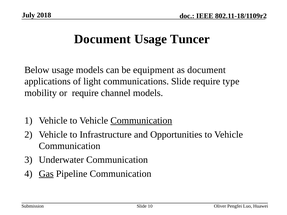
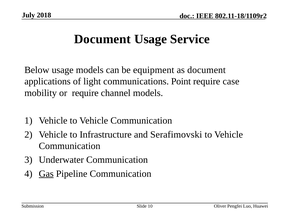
Tuncer: Tuncer -> Service (190, 39)
communications Slide: Slide -> Point (181, 82)
type: type -> case (231, 82)
Communication underline: present -> none (141, 121)
Opportunities: Opportunities -> Serafimovski (176, 135)
